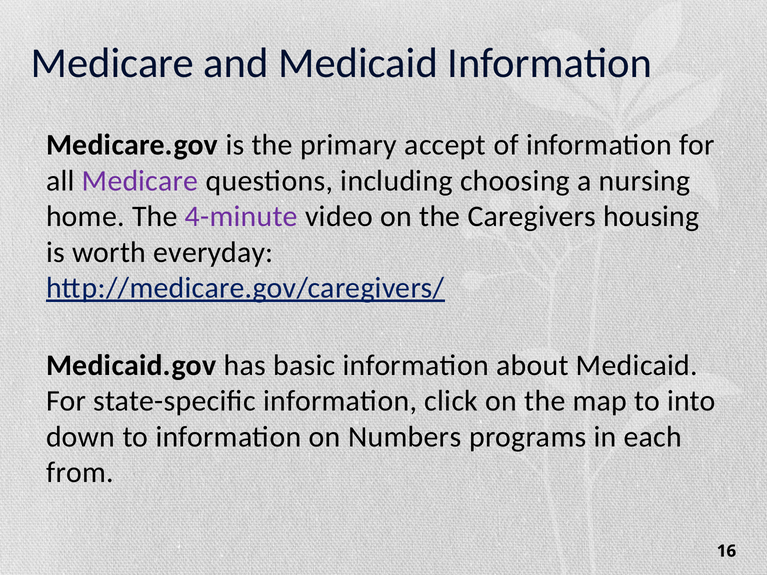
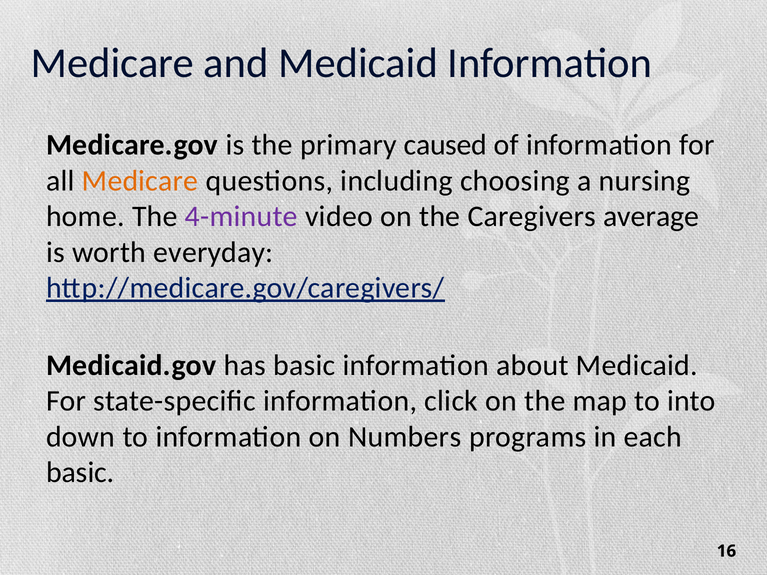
accept: accept -> caused (445, 145)
Medicare colour: purple -> orange (140, 181)
housing: housing -> average (651, 217)
from: from -> basic (80, 473)
